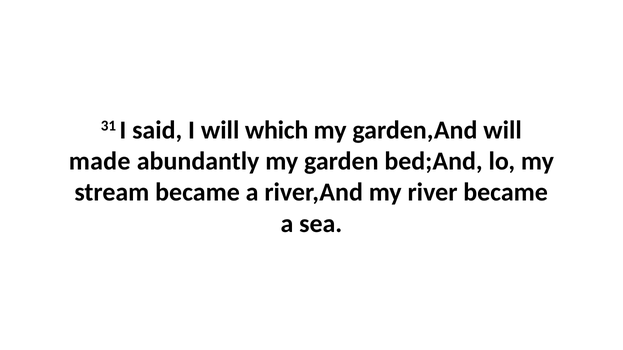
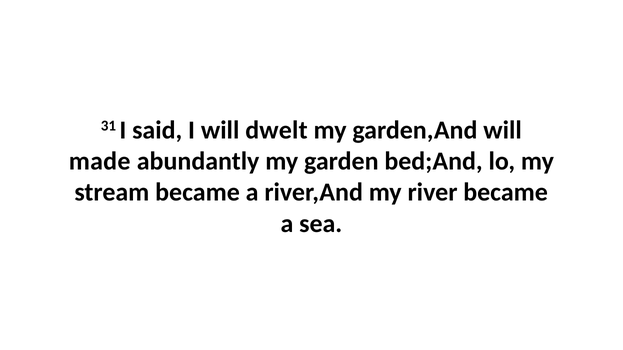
which: which -> dwelt (276, 130)
